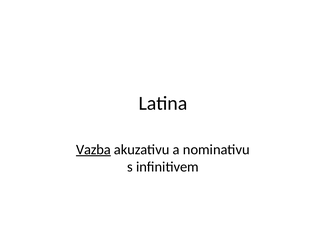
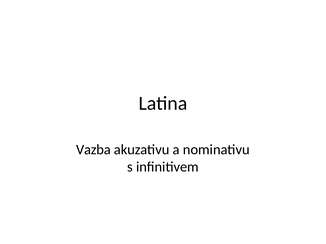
Vazba underline: present -> none (93, 150)
